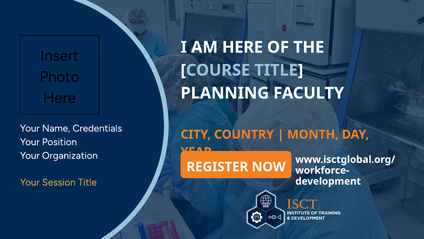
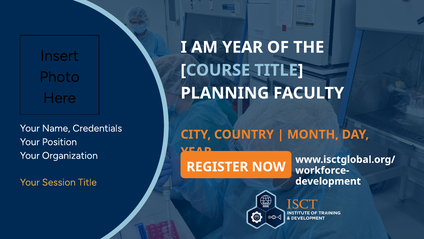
AM HERE: HERE -> YEAR (243, 47)
